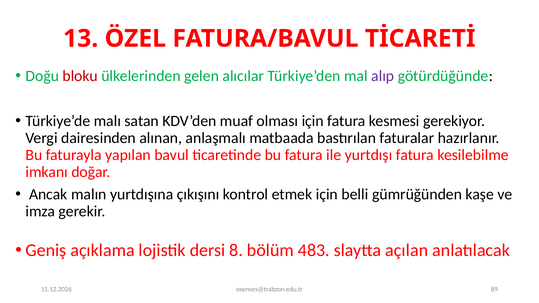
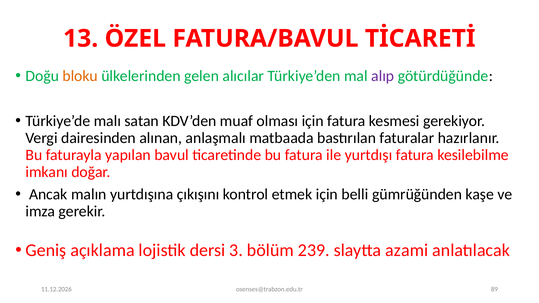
bloku colour: red -> orange (80, 76)
8: 8 -> 3 (236, 251)
483: 483 -> 239 (314, 251)
açılan: açılan -> azami (407, 251)
